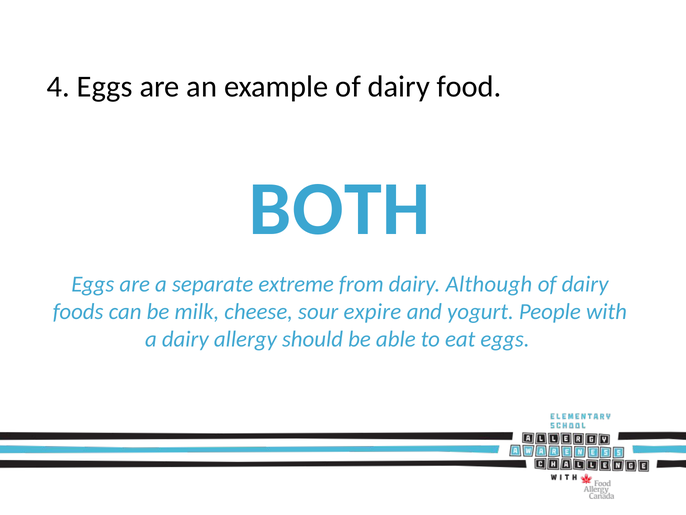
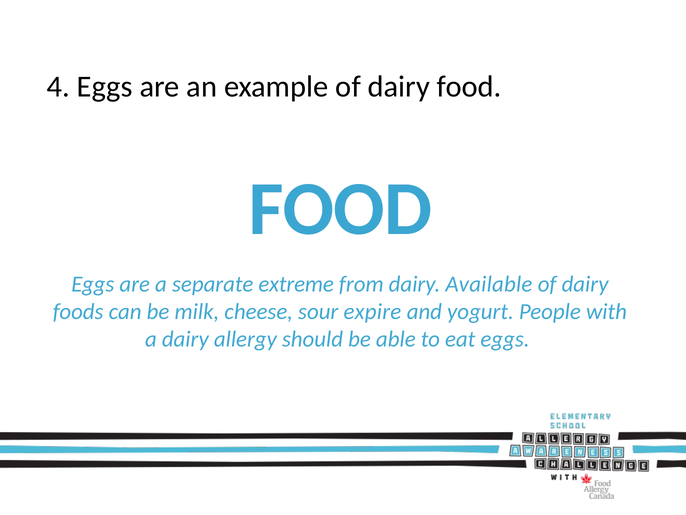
BOTH: BOTH -> FOOD (340, 209)
Although: Although -> Available (489, 284)
